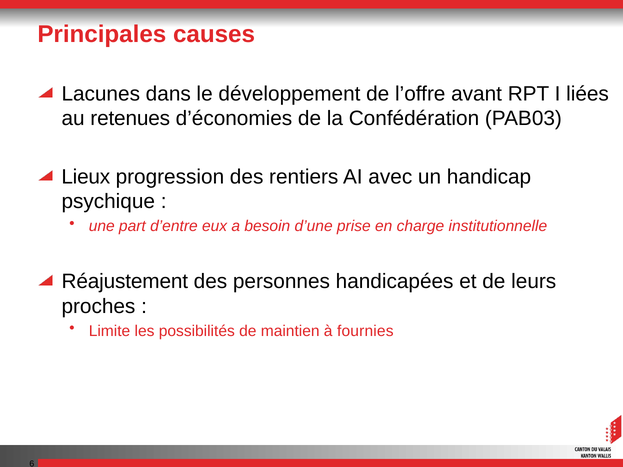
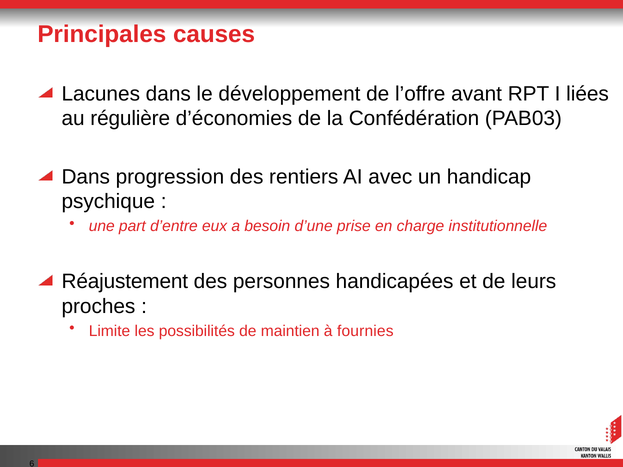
retenues: retenues -> régulière (130, 119)
Lieux: Lieux -> Dans (86, 177)
